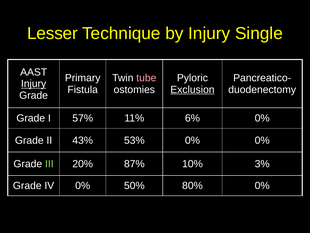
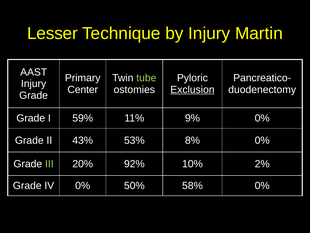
Single: Single -> Martin (259, 33)
tube colour: pink -> light green (146, 78)
Injury underline: present -> none (34, 84)
Fistula: Fistula -> Center (83, 89)
57%: 57% -> 59% (83, 118)
6%: 6% -> 9% (192, 118)
53% 0%: 0% -> 8% (192, 140)
87%: 87% -> 92% (134, 164)
3%: 3% -> 2% (262, 164)
80%: 80% -> 58% (192, 185)
